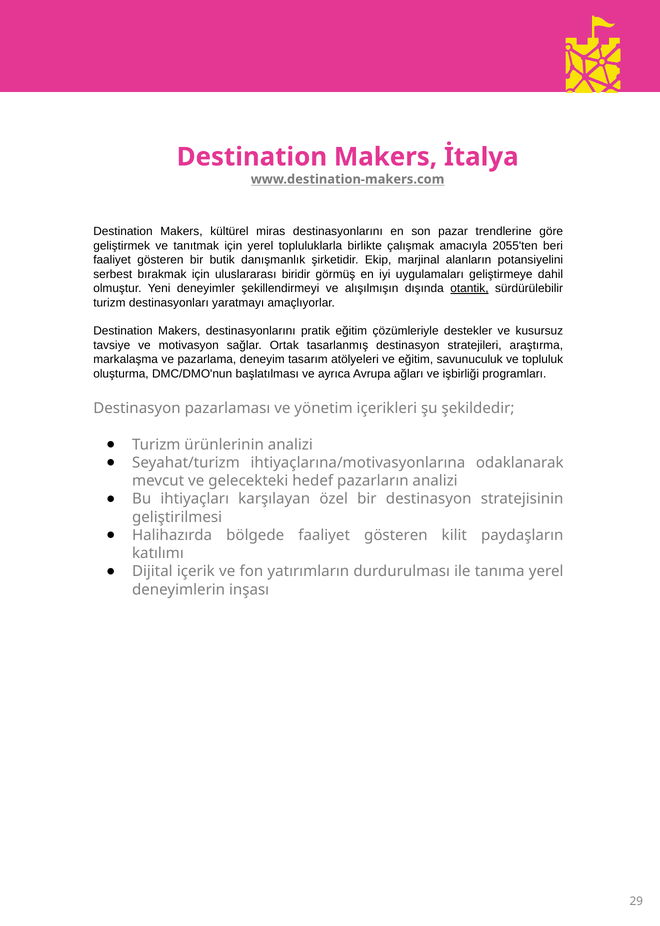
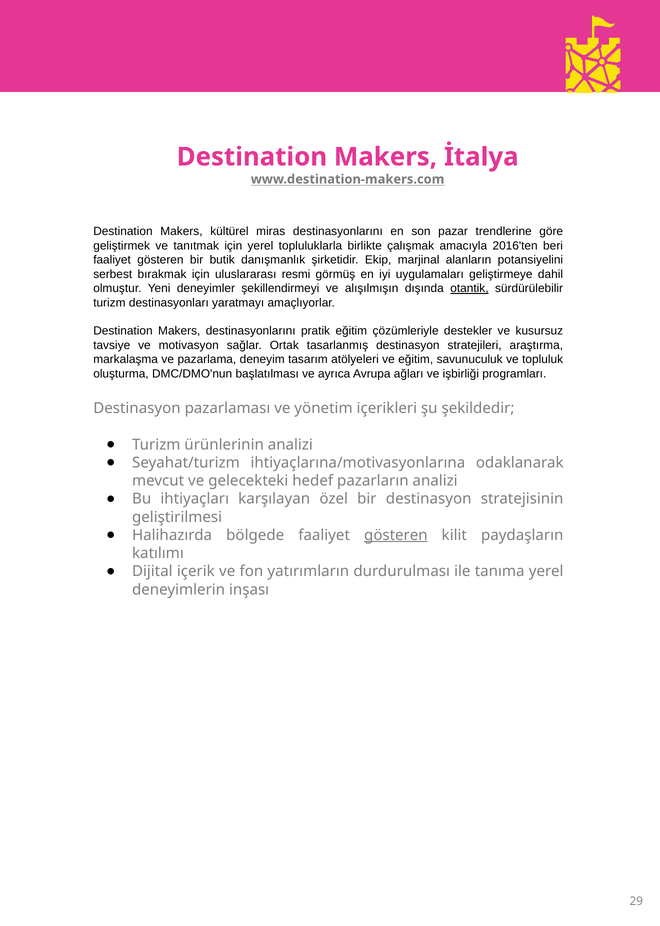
2055'ten: 2055'ten -> 2016'ten (515, 246)
biridir: biridir -> resmi (296, 274)
gösteren underline: none -> present (396, 535)
